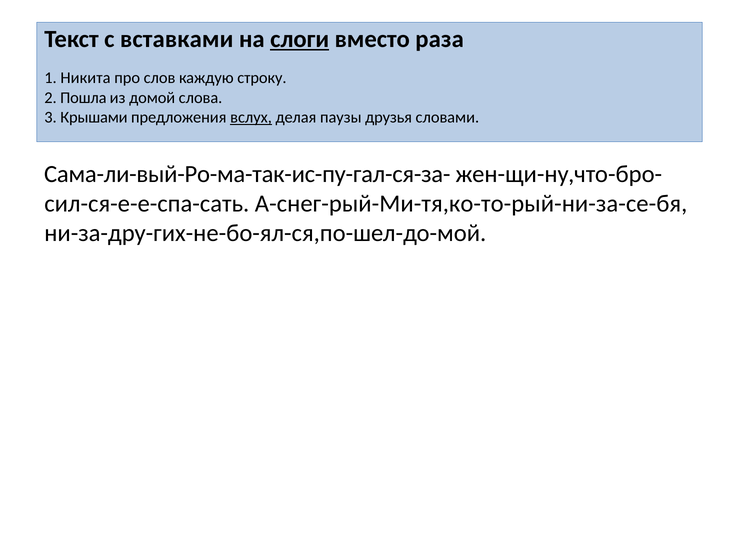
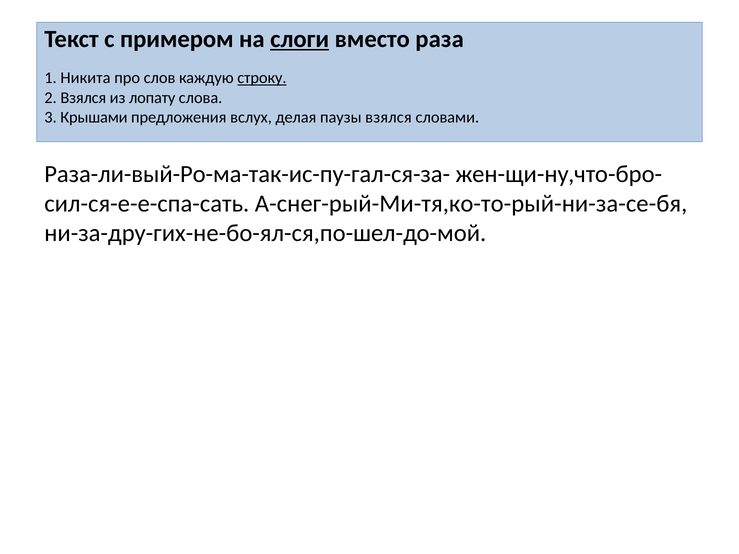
вставками: вставками -> примером (177, 39)
строку underline: none -> present (262, 78)
2 Пошла: Пошла -> Взялся (83, 98)
домой: домой -> лопату (152, 98)
вслух underline: present -> none (251, 118)
паузы друзья: друзья -> взялся (388, 118)
Сама-ли-вый-Ро-ма-так-ис-пу-гал-ся-за-: Сама-ли-вый-Ро-ма-так-ис-пу-гал-ся-за- -> Раза-ли-вый-Ро-ма-так-ис-пу-гал-ся-за- (247, 174)
